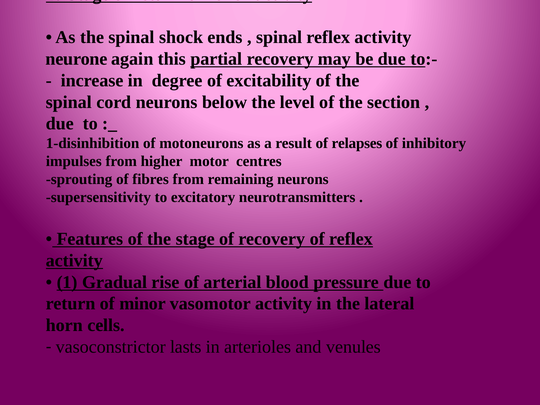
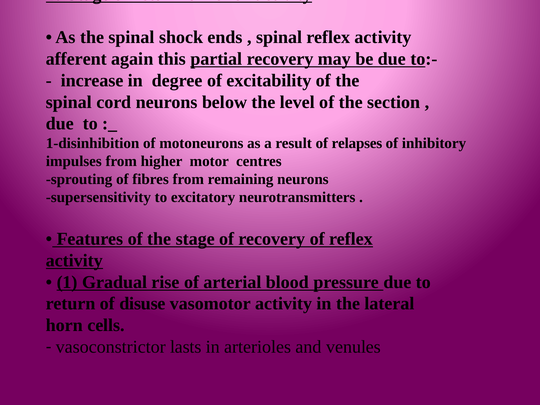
neurone: neurone -> afferent (76, 59)
minor: minor -> disuse (143, 304)
